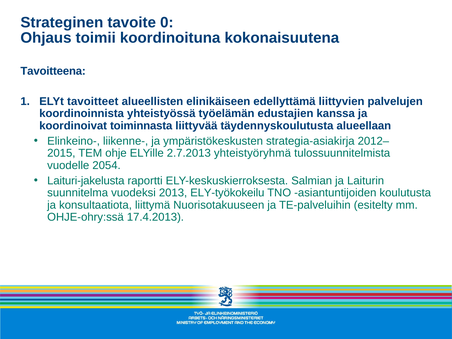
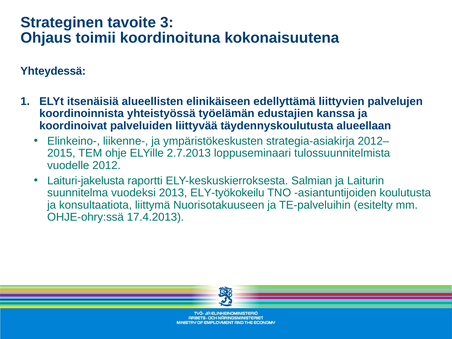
0: 0 -> 3 (167, 22)
Tavoitteena: Tavoitteena -> Yhteydessä (53, 71)
tavoitteet: tavoitteet -> itsenäisiä (93, 101)
toiminnasta: toiminnasta -> palveluiden (141, 126)
yhteistyöryhmä: yhteistyöryhmä -> loppuseminaari (252, 153)
2054: 2054 -> 2012 (107, 165)
